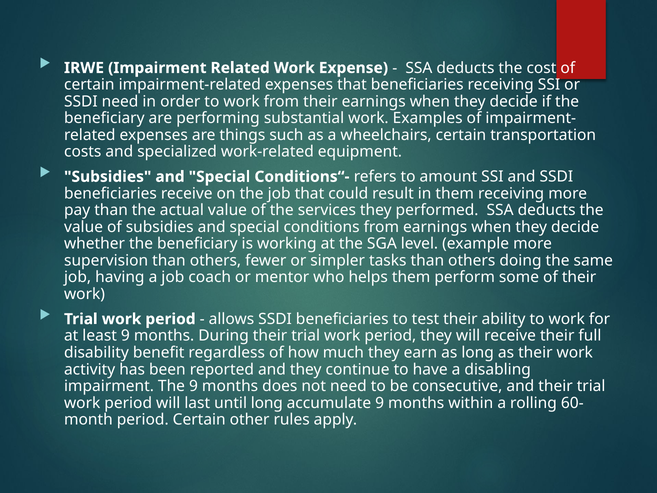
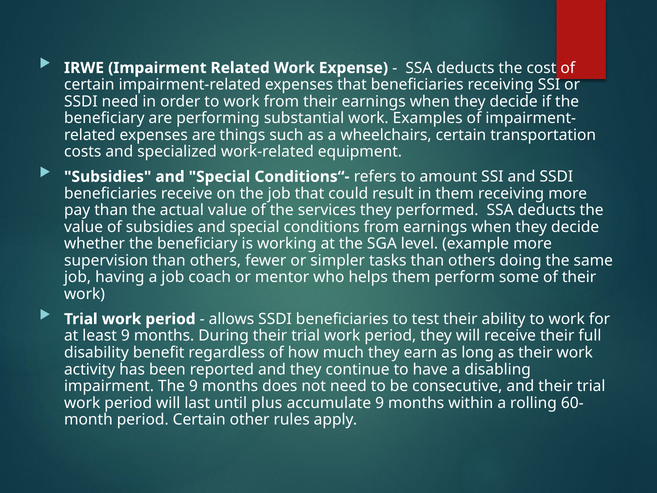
until long: long -> plus (267, 403)
